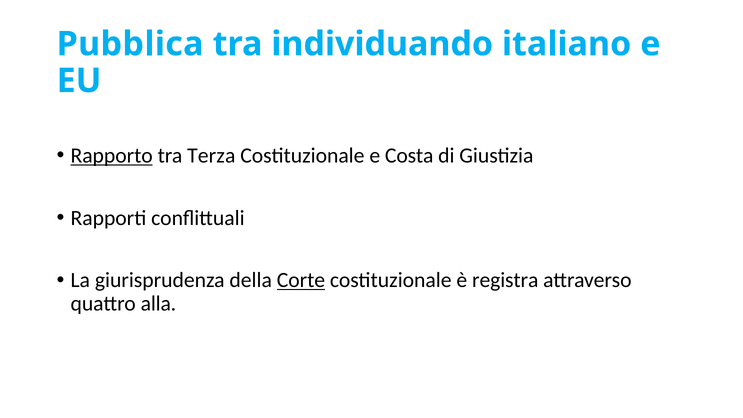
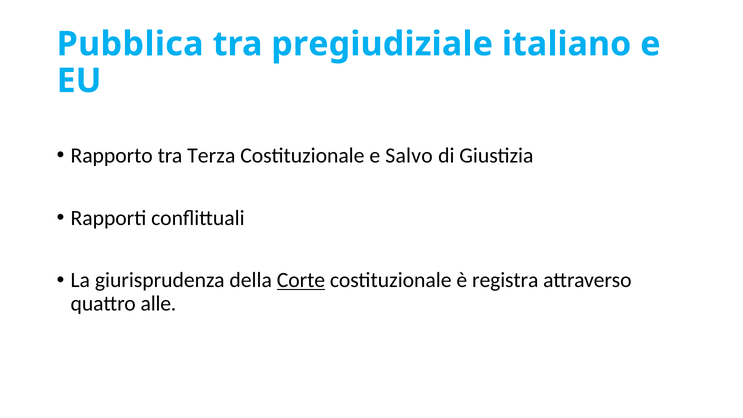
individuando: individuando -> pregiudiziale (382, 44)
Rapporto underline: present -> none (112, 156)
Costa: Costa -> Salvo (409, 156)
alla: alla -> alle (158, 304)
